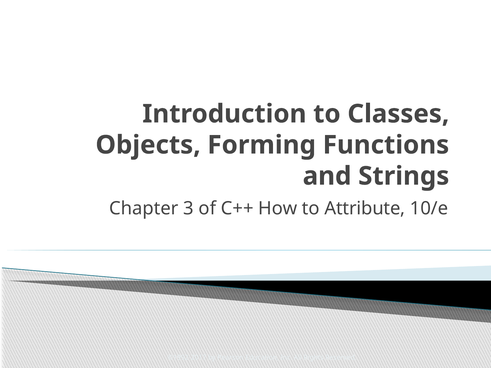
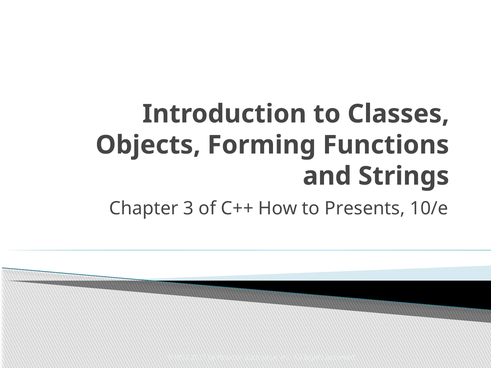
Attribute: Attribute -> Presents (365, 209)
